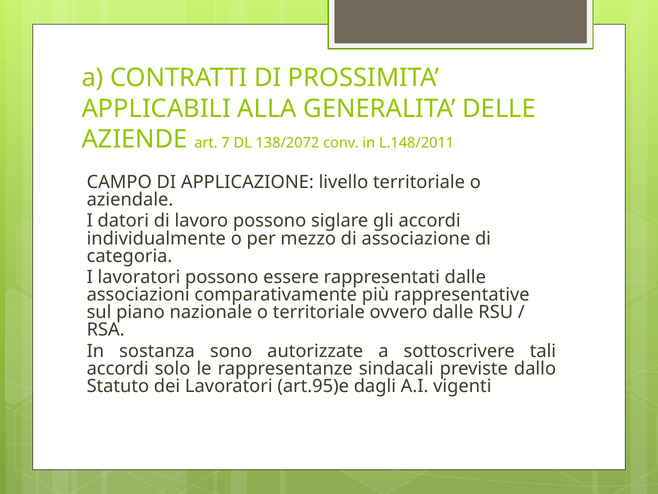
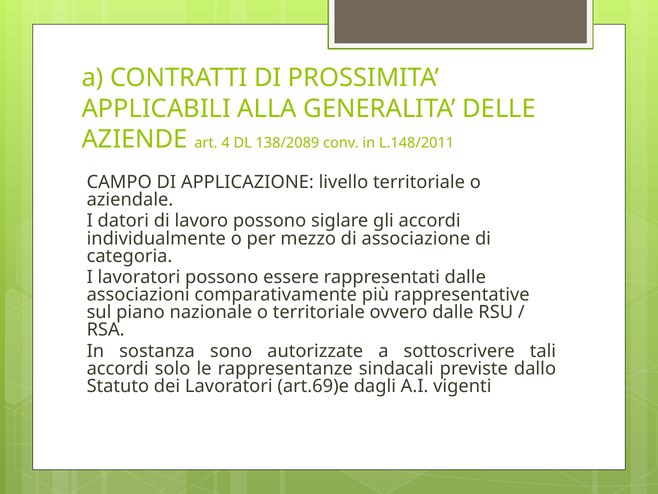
7: 7 -> 4 (226, 143)
138/2072: 138/2072 -> 138/2089 (287, 143)
art.95)e: art.95)e -> art.69)e (313, 386)
